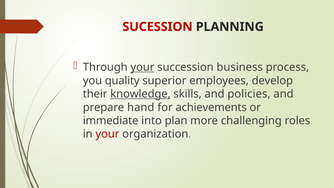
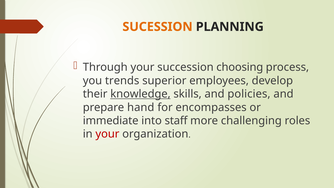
SUCESSION colour: red -> orange (157, 27)
your underline: present -> none (142, 67)
business: business -> choosing (240, 67)
quality: quality -> trends (122, 81)
achievements: achievements -> encompasses (211, 107)
plan: plan -> staff (176, 121)
